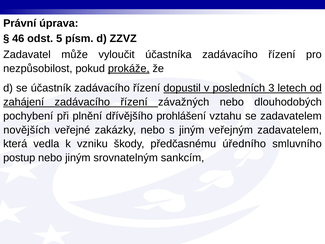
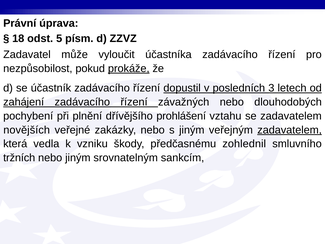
46: 46 -> 18 (18, 38)
zadavatelem underline: none -> present (290, 130)
úředního: úředního -> zohlednil (244, 144)
postup: postup -> tržních (19, 158)
